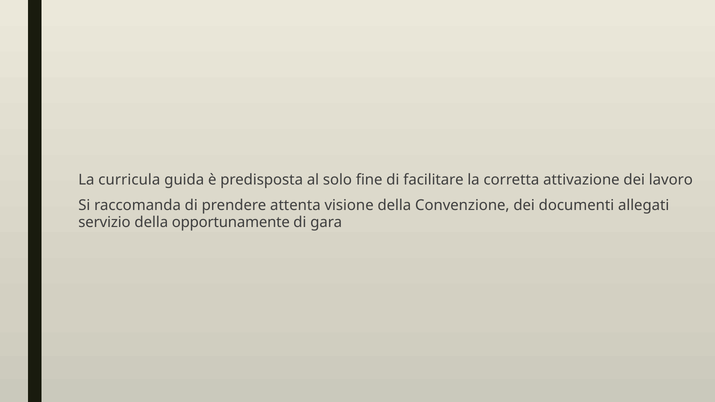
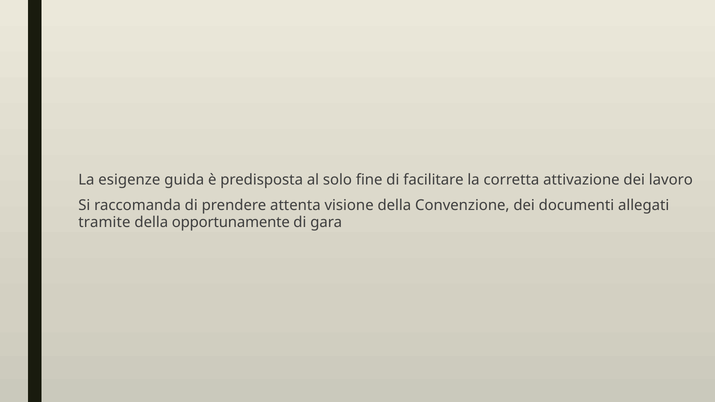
curricula: curricula -> esigenze (129, 180)
servizio: servizio -> tramite (104, 222)
